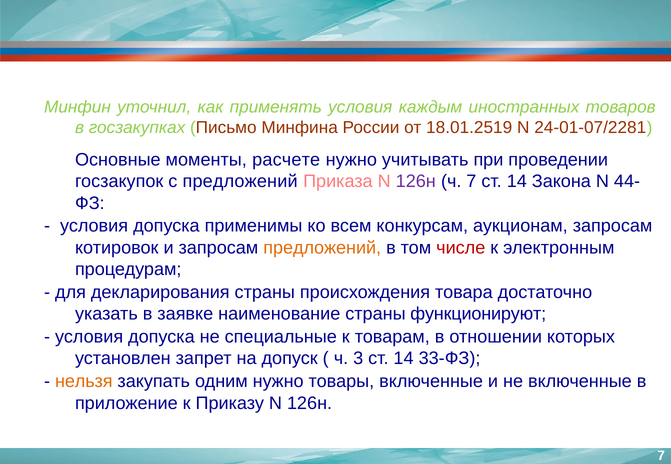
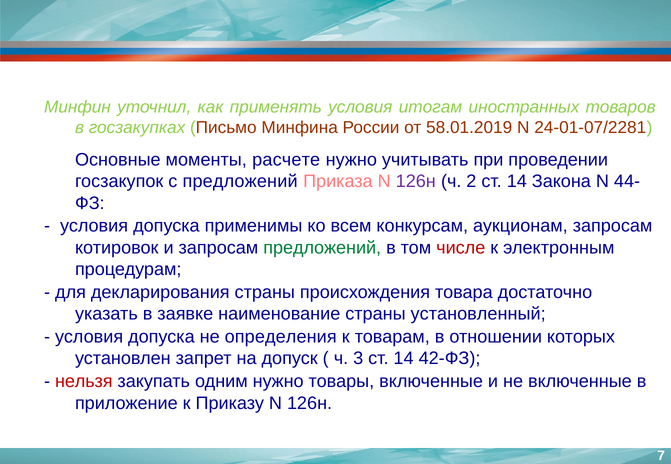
каждым: каждым -> итогам (430, 107)
18.01.2519: 18.01.2519 -> 58.01.2019 (469, 128)
ч 7: 7 -> 2 (471, 182)
предложений colour: orange -> green (322, 248)
функционируют: функционируют -> установленный (478, 314)
специальные: специальные -> определения (281, 337)
33-ФЗ: 33-ФЗ -> 42-ФЗ (450, 359)
нельзя colour: orange -> red (84, 382)
